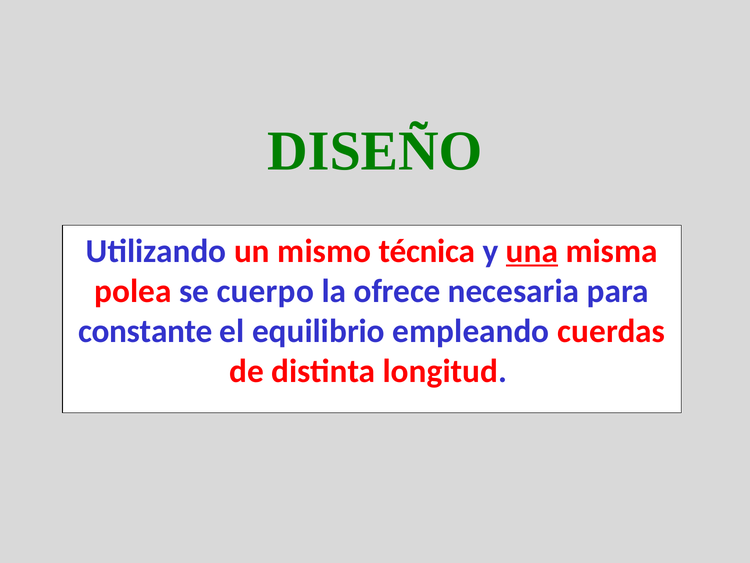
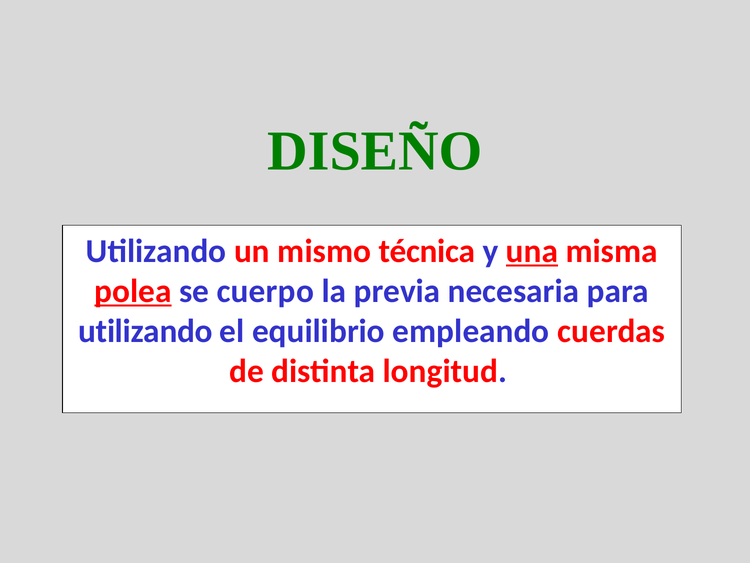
polea underline: none -> present (133, 291)
ofrece: ofrece -> previa (397, 291)
constante: constante -> utilizando (145, 331)
